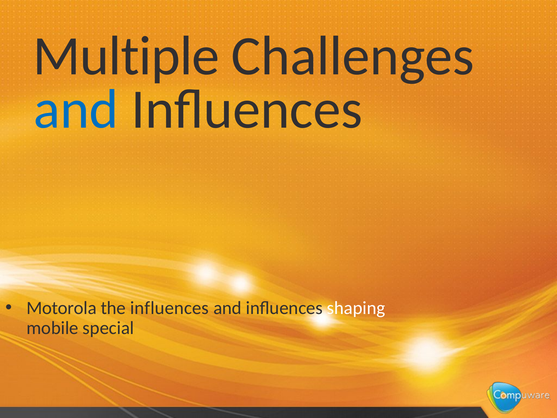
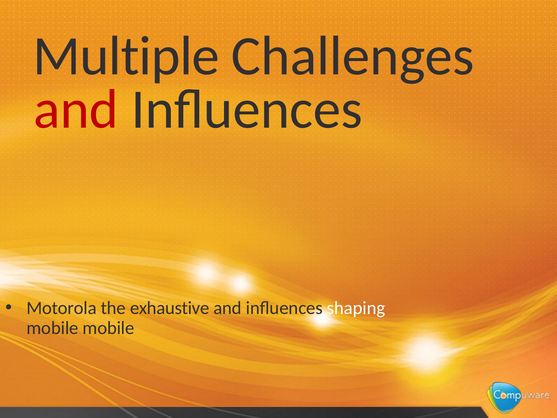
and colour: blue -> red (76, 109)
the influences: influences -> exhaustive (170, 308)
mobile special: special -> mobile (108, 328)
